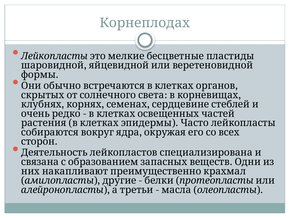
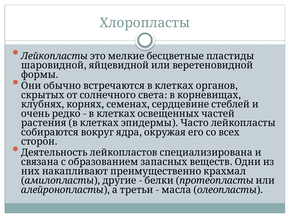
Корнеплодах: Корнеплодах -> Хлоропласты (145, 23)
